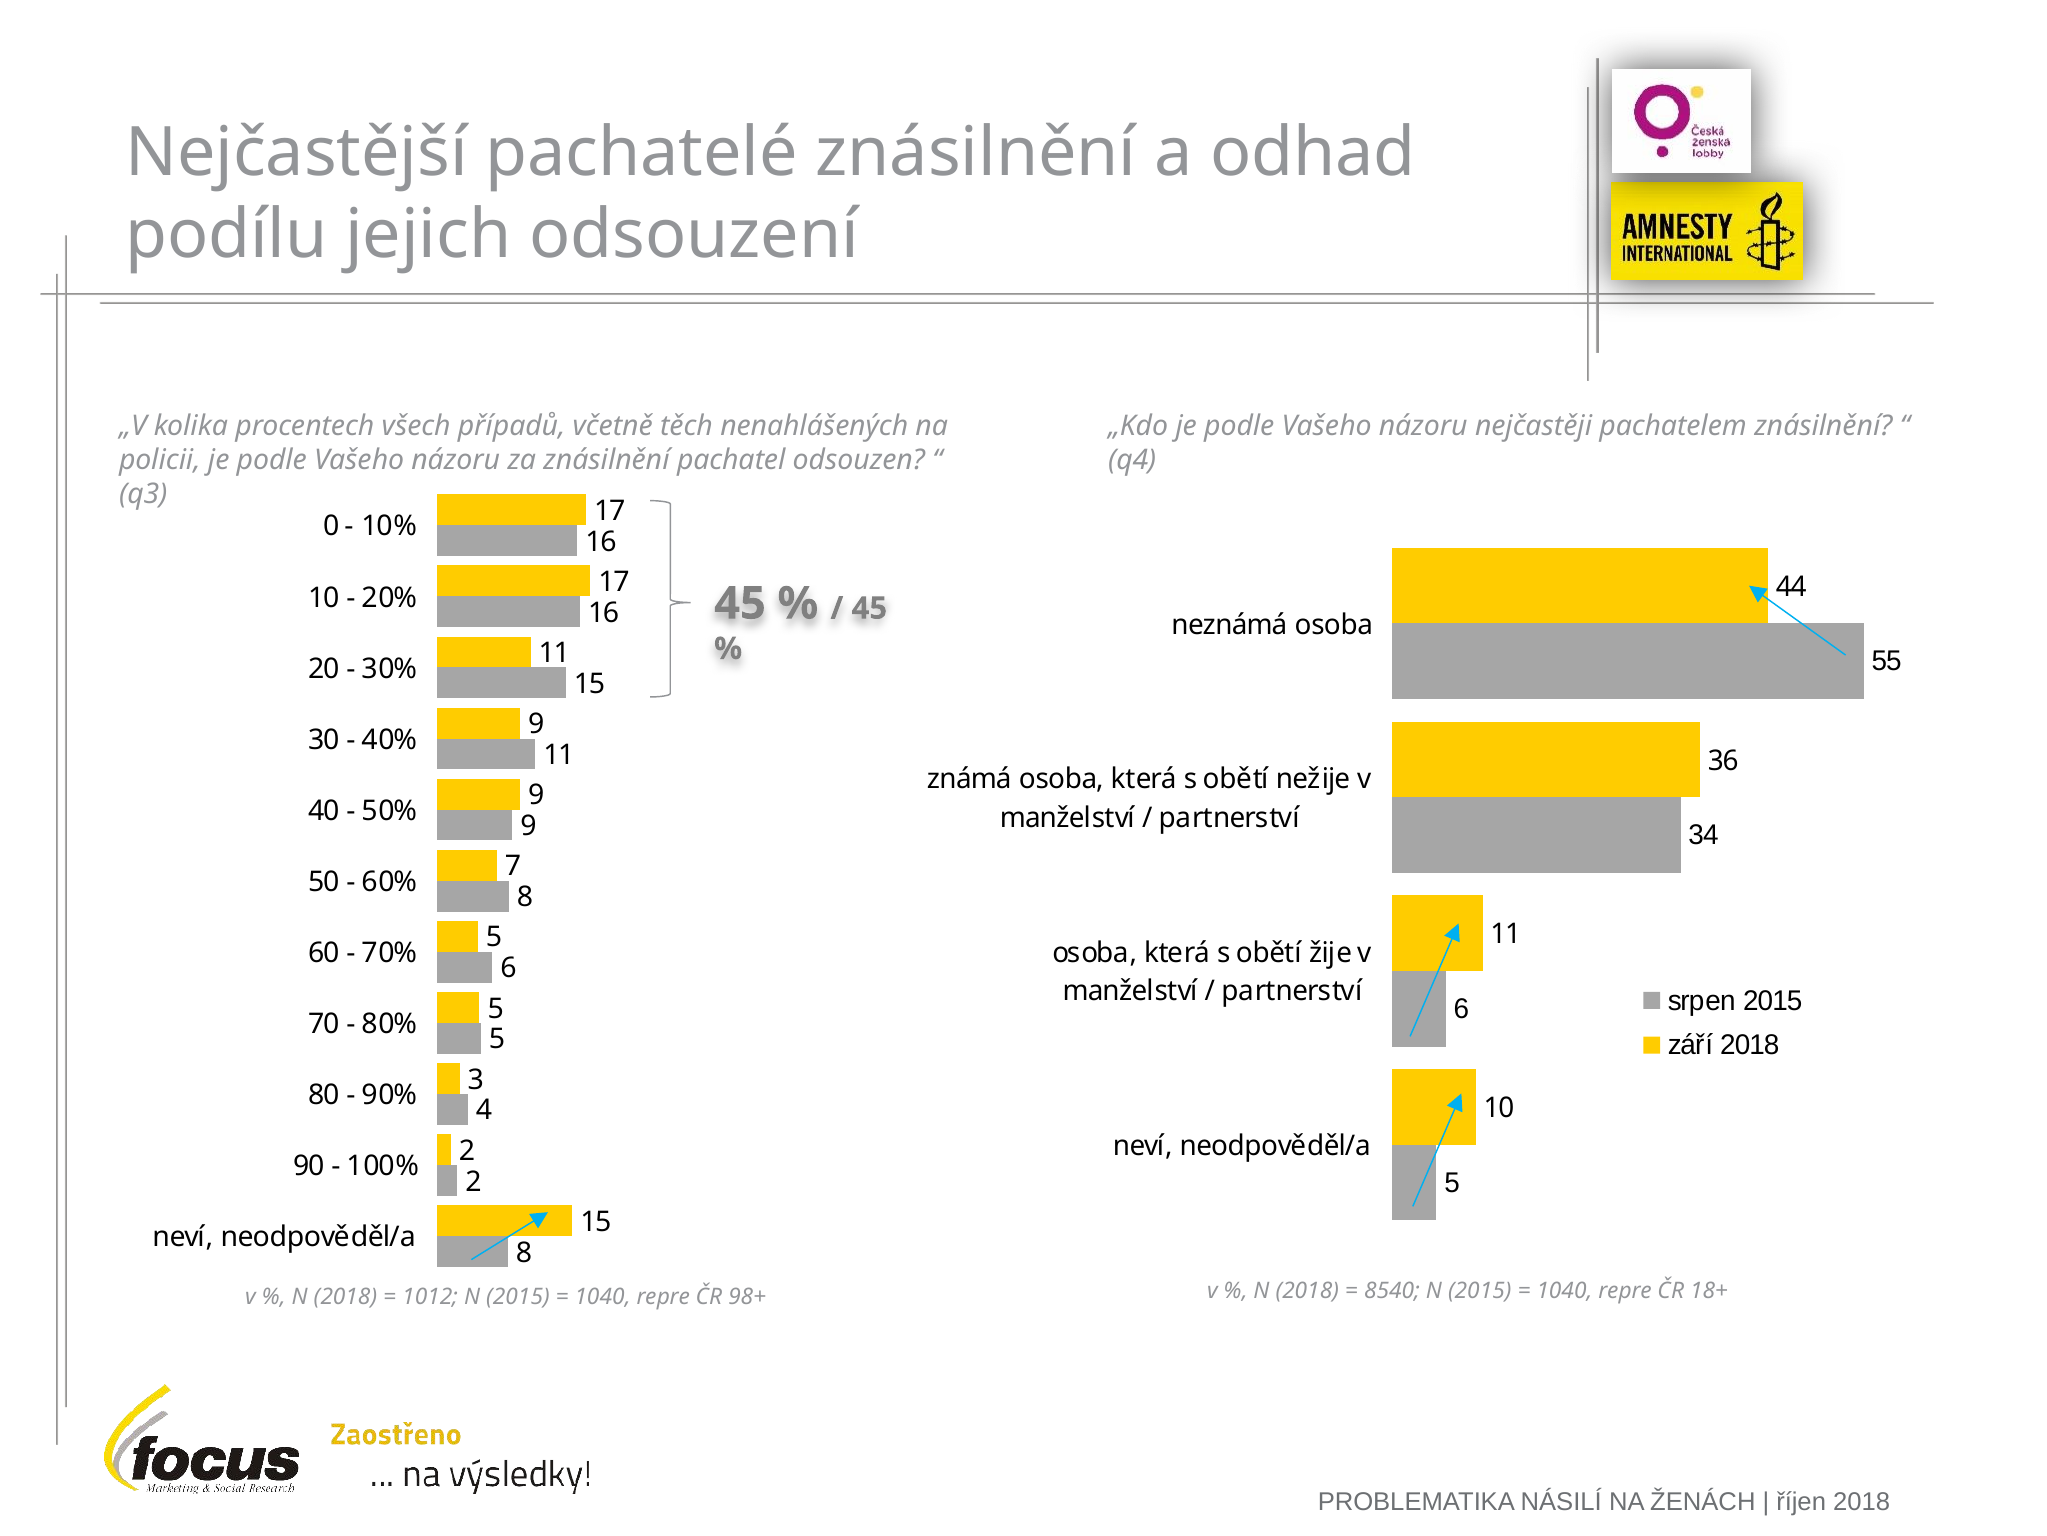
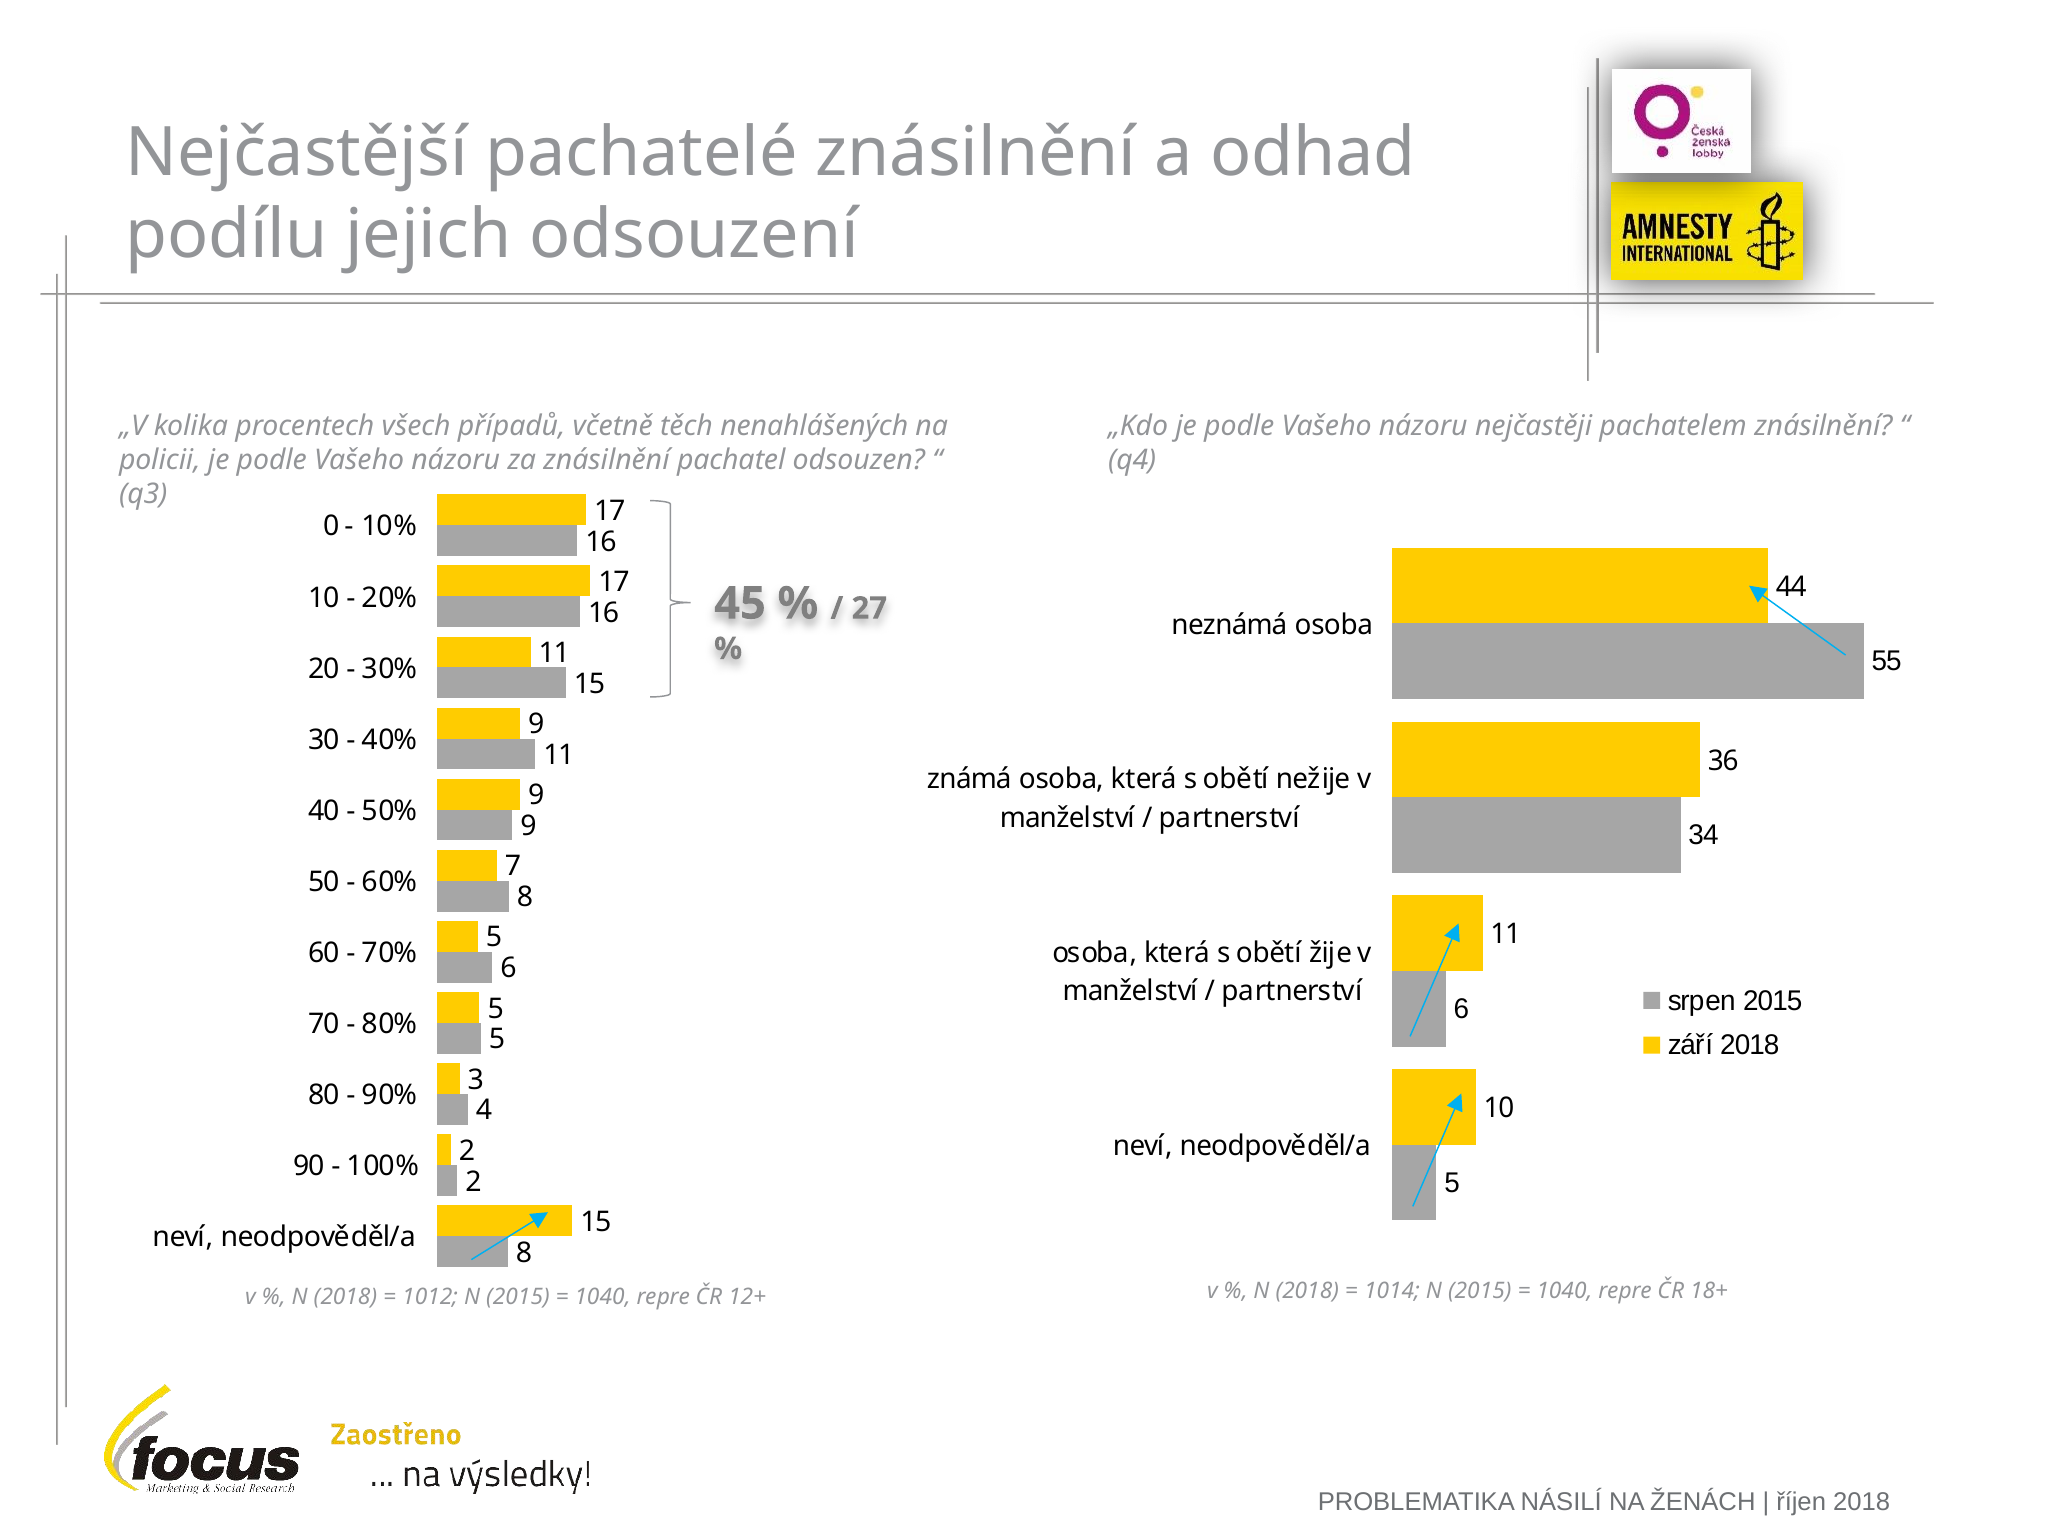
45: 45 -> 27 (869, 608)
8540: 8540 -> 1014 (1392, 1290)
98+: 98+ -> 12+ (747, 1296)
